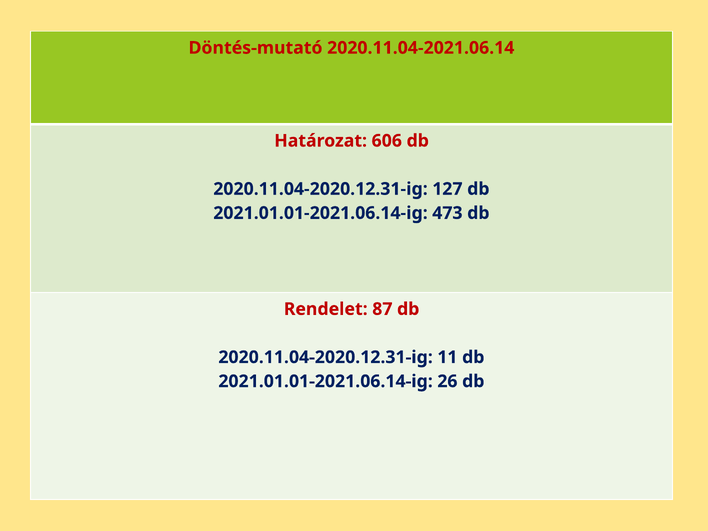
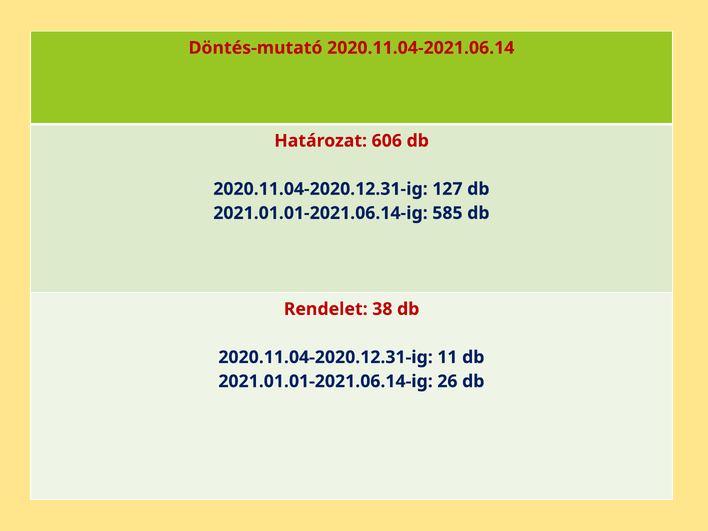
473: 473 -> 585 (447, 213)
87: 87 -> 38 (382, 309)
